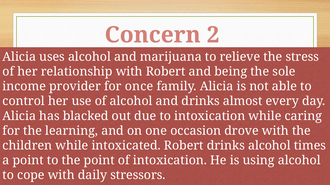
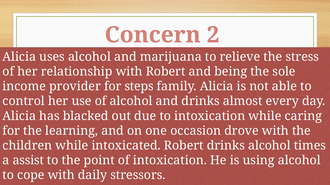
once: once -> steps (139, 87)
a point: point -> assist (28, 161)
